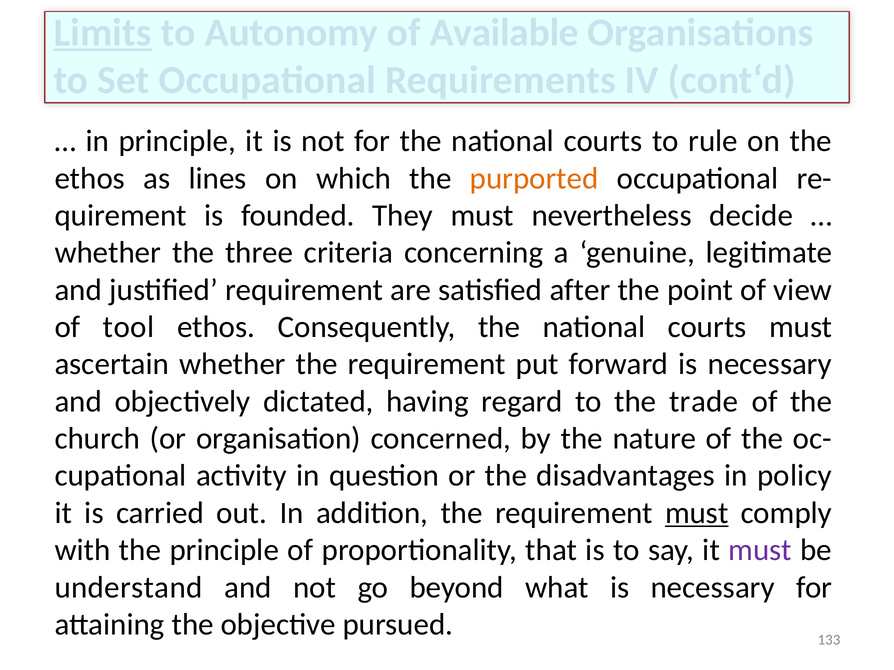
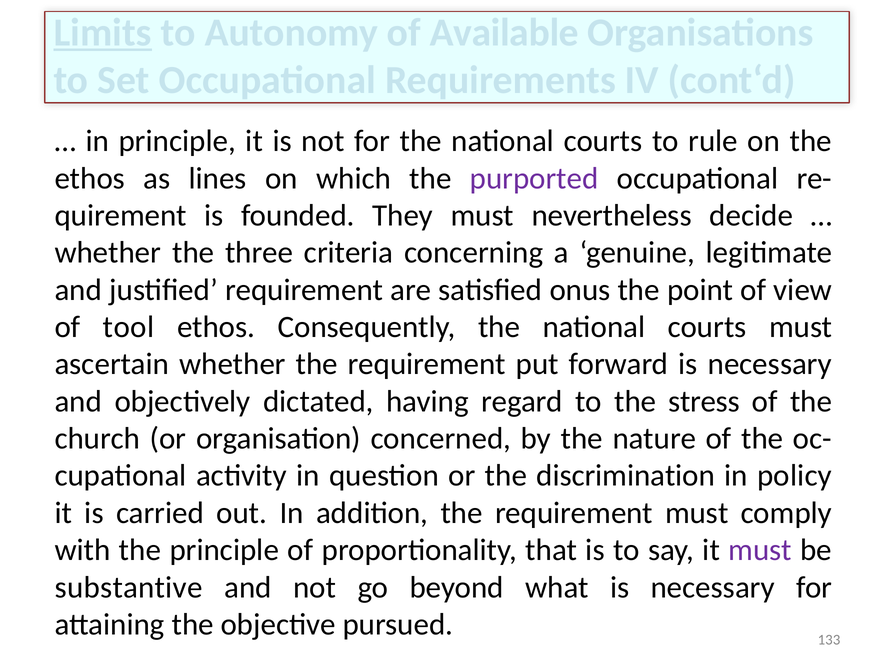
purported colour: orange -> purple (534, 178)
after: after -> onus (580, 290)
trade: trade -> stress (704, 402)
disadvantages: disadvantages -> discrimination (626, 476)
must underline: present -> none (697, 513)
understand: understand -> substantive (129, 588)
